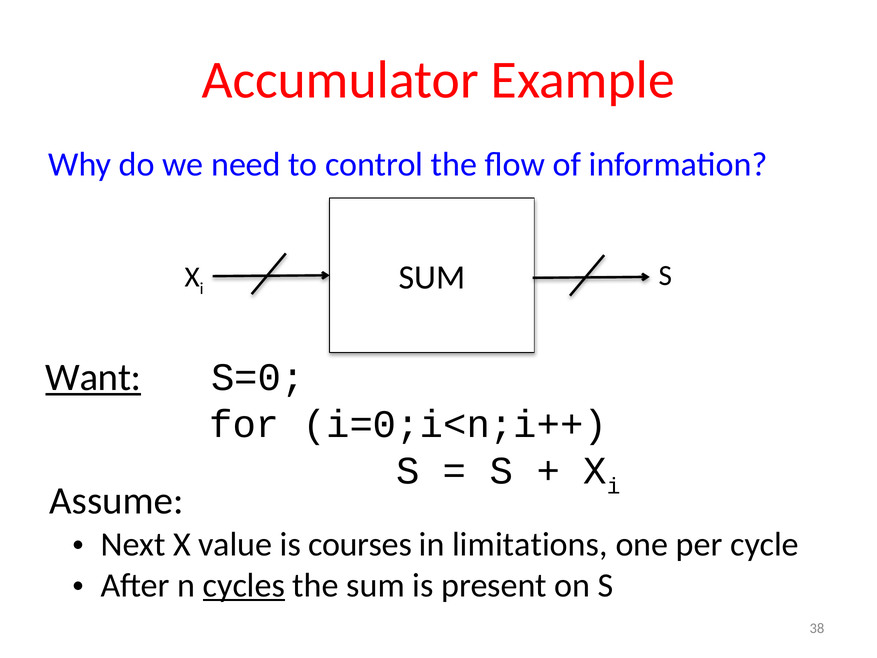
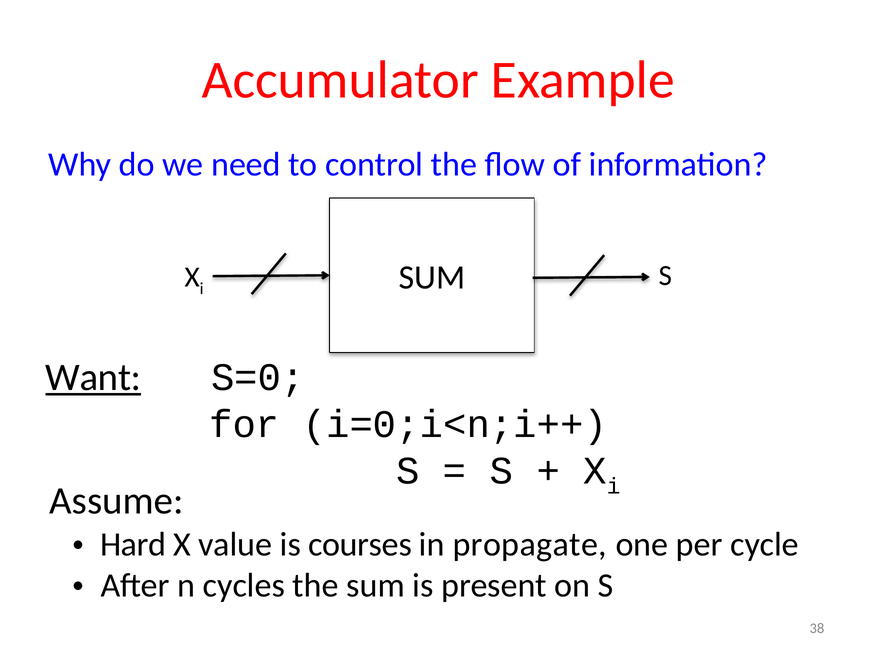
Next: Next -> Hard (133, 544)
limitations: limitations -> propagate (530, 544)
cycles underline: present -> none (244, 585)
